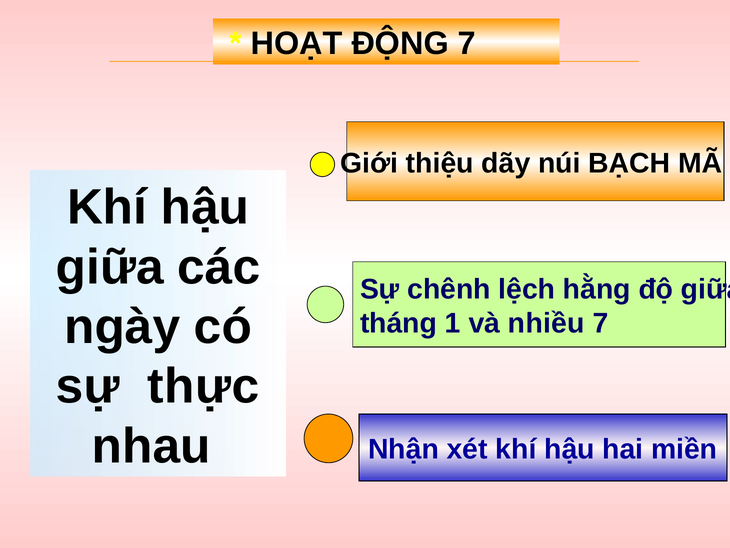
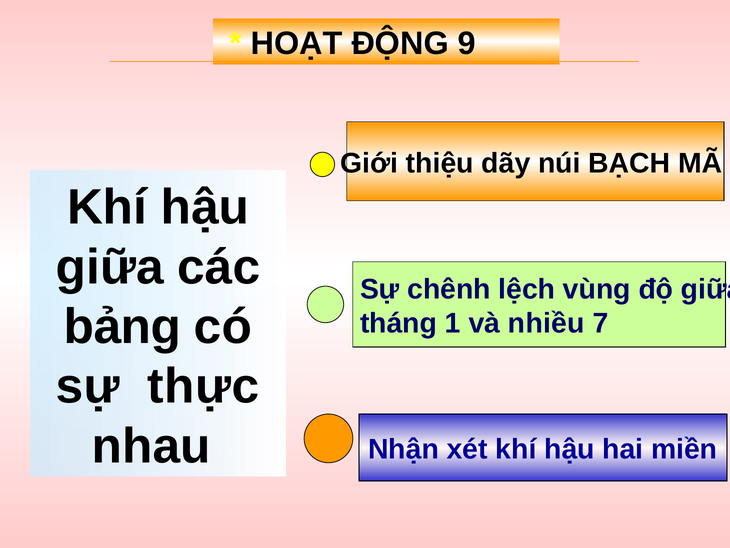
ĐỘNG 7: 7 -> 9 (467, 44)
hằng: hằng -> vùng (597, 289)
ngày: ngày -> bảng (123, 327)
